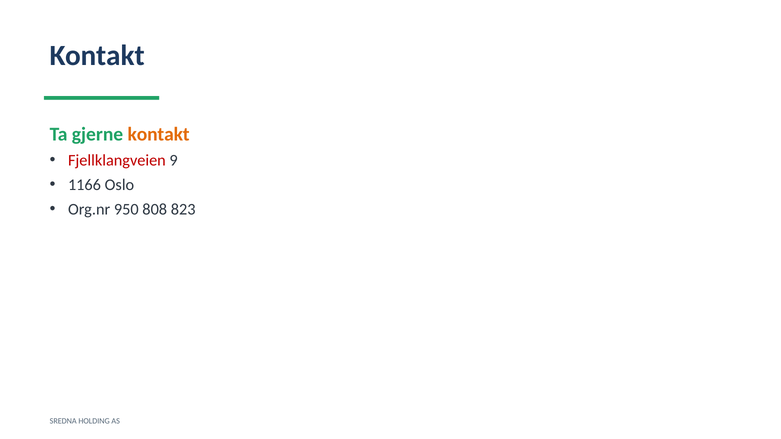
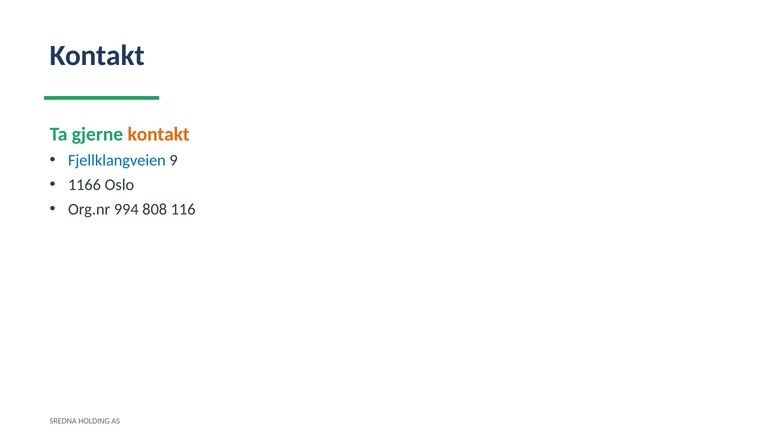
Fjellklangveien colour: red -> blue (117, 161)
950: 950 -> 994 (126, 209)
823: 823 -> 116 (183, 209)
